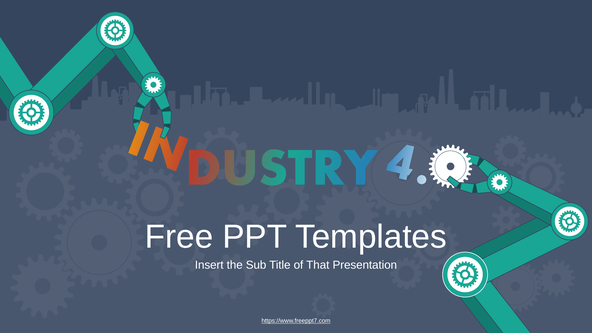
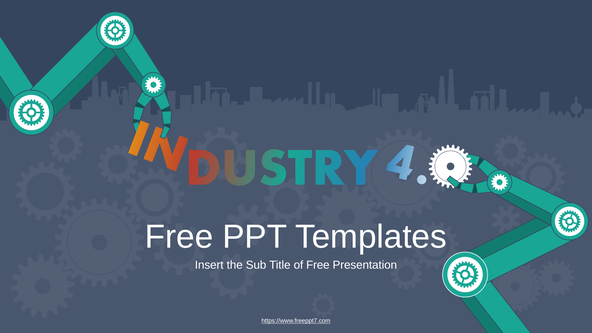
of That: That -> Free (318, 265)
